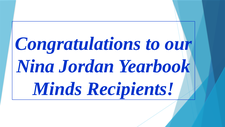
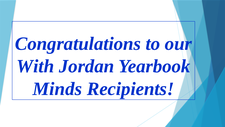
Nina: Nina -> With (35, 66)
